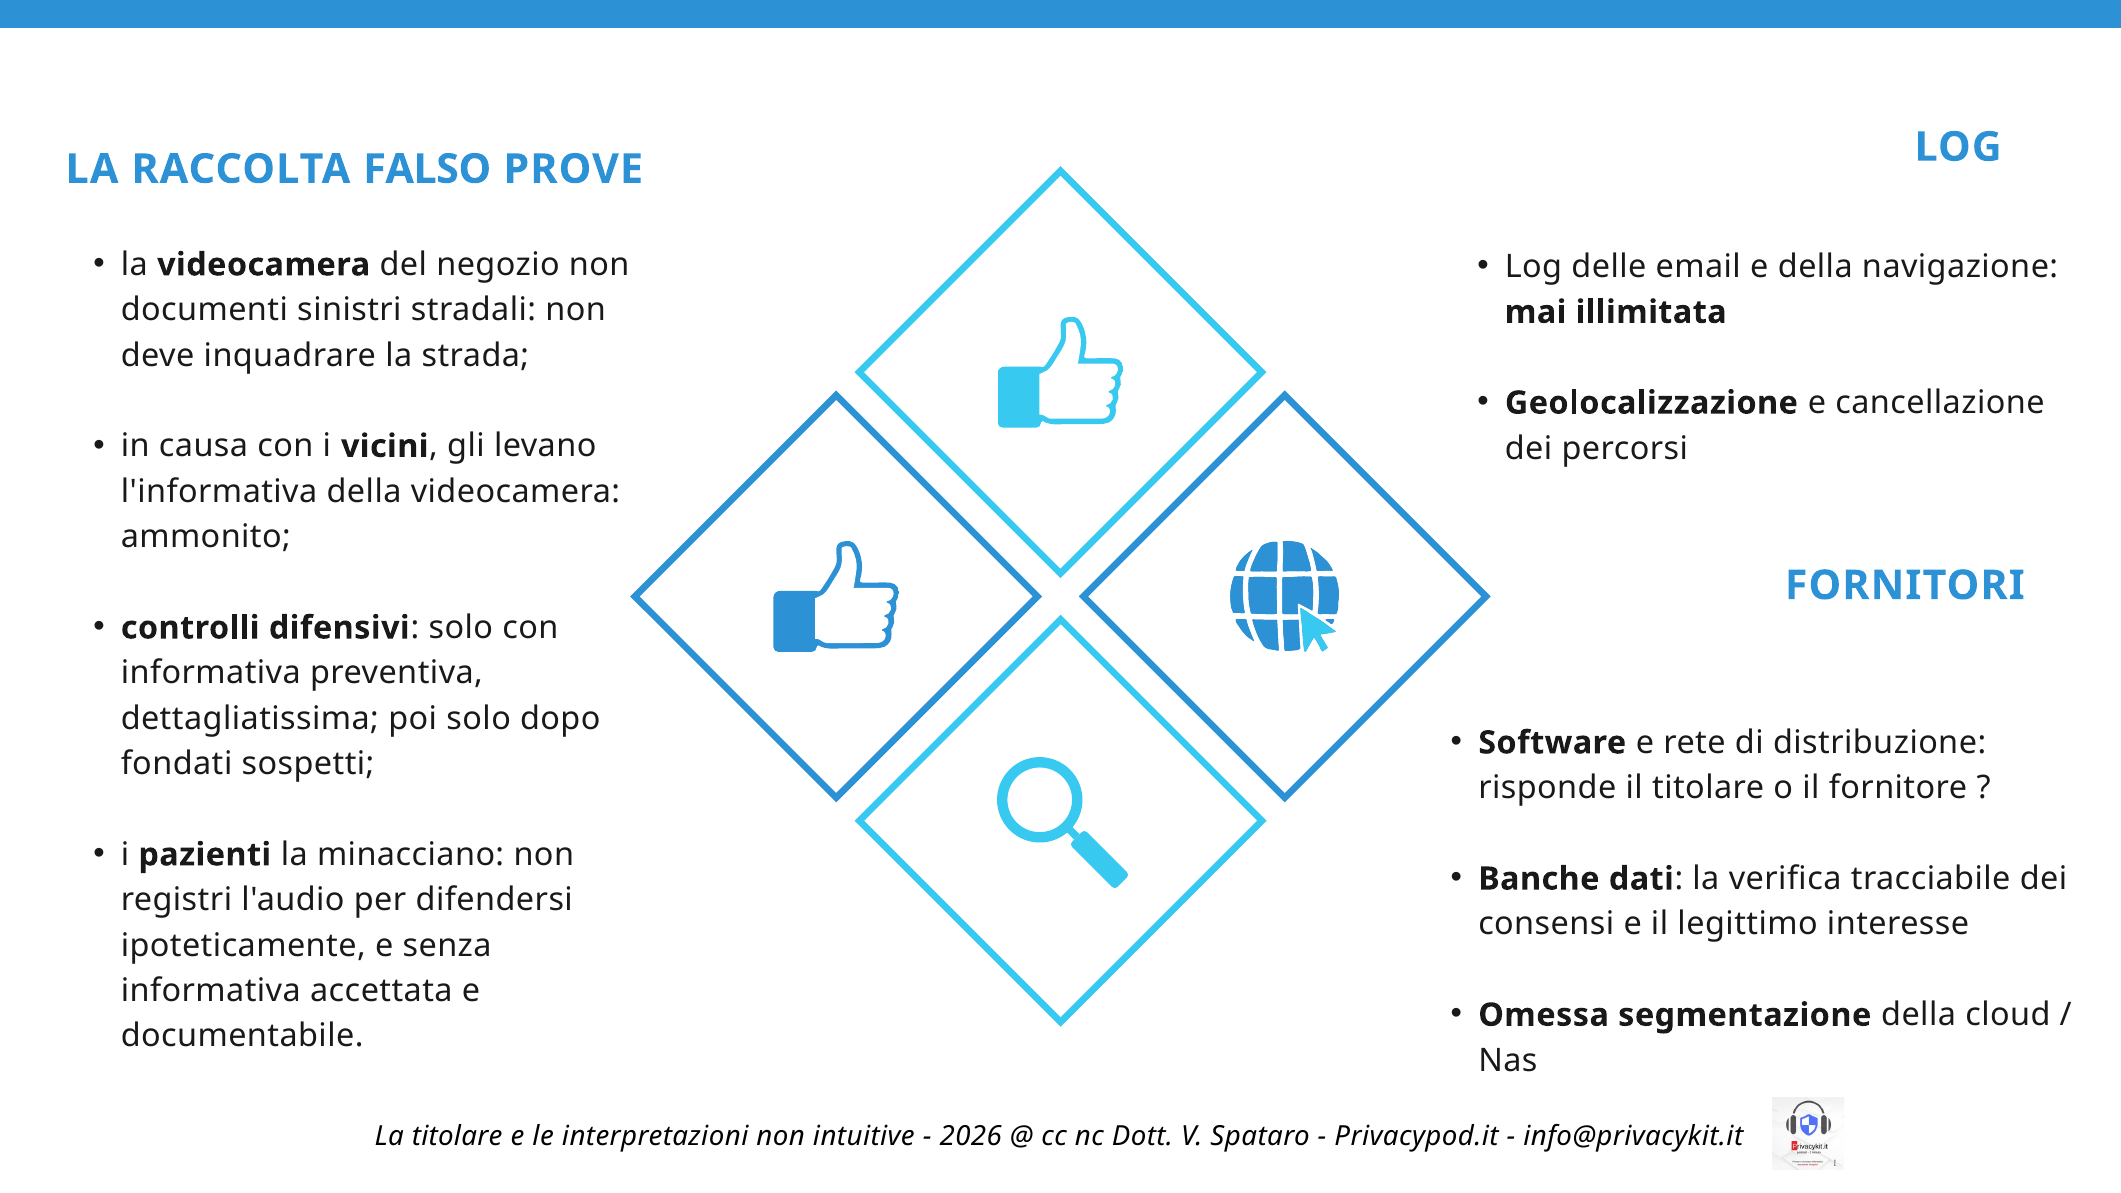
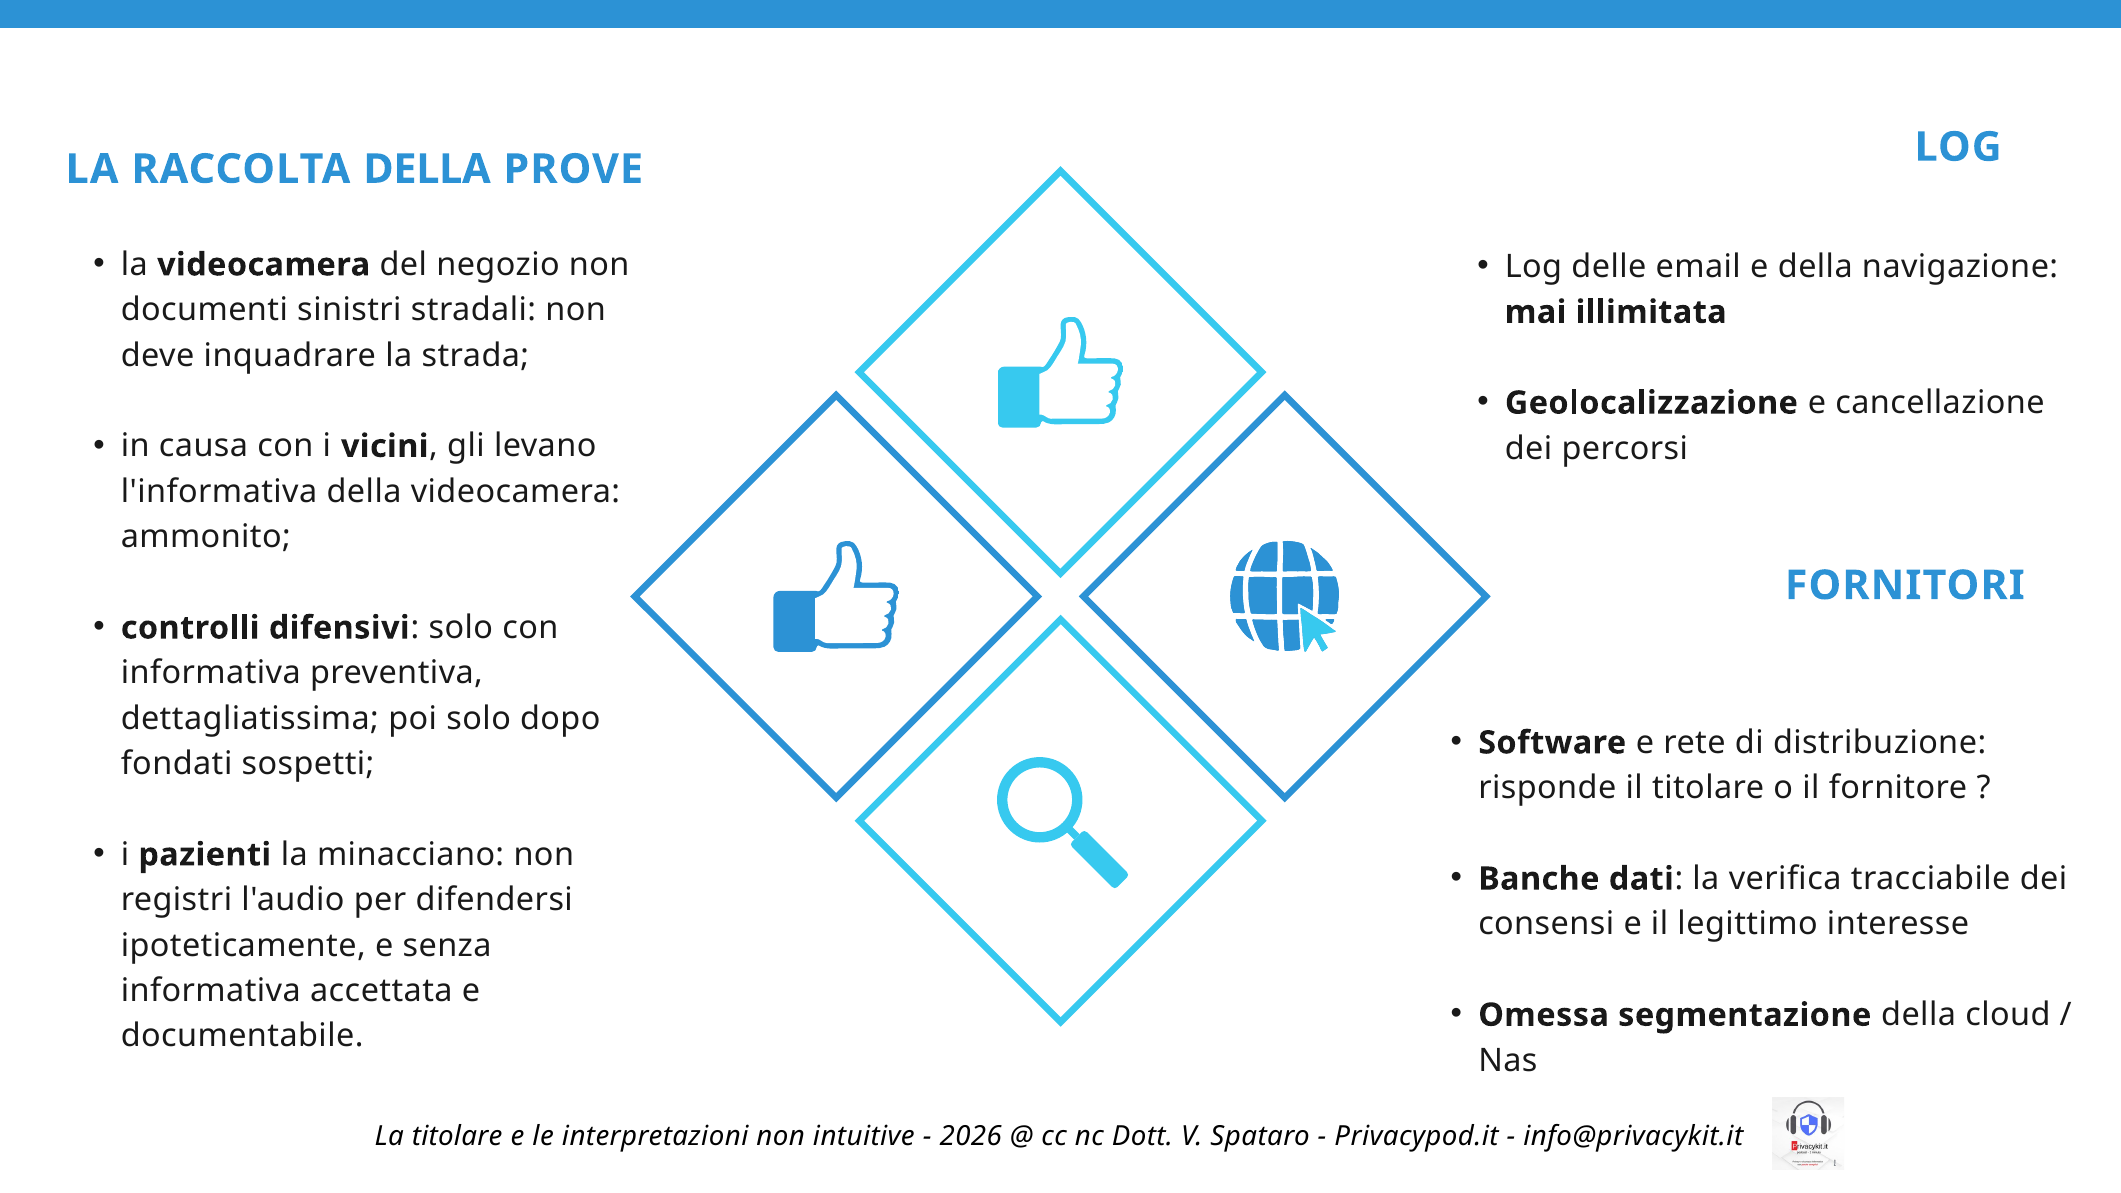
RACCOLTA FALSO: FALSO -> DELLA (427, 169)
